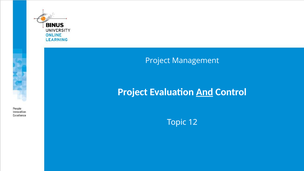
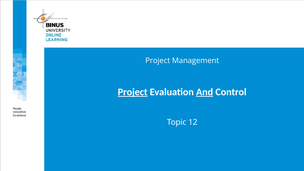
Project underline: none -> present (133, 92)
